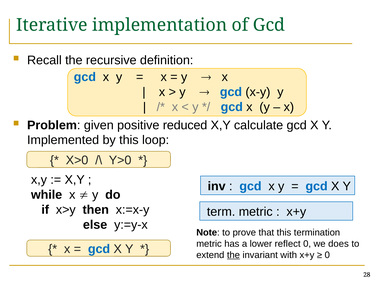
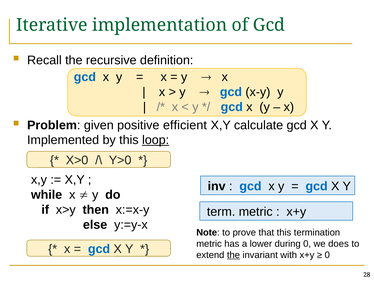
reduced: reduced -> efficient (185, 125)
loop underline: none -> present (156, 140)
reflect: reflect -> during (288, 243)
